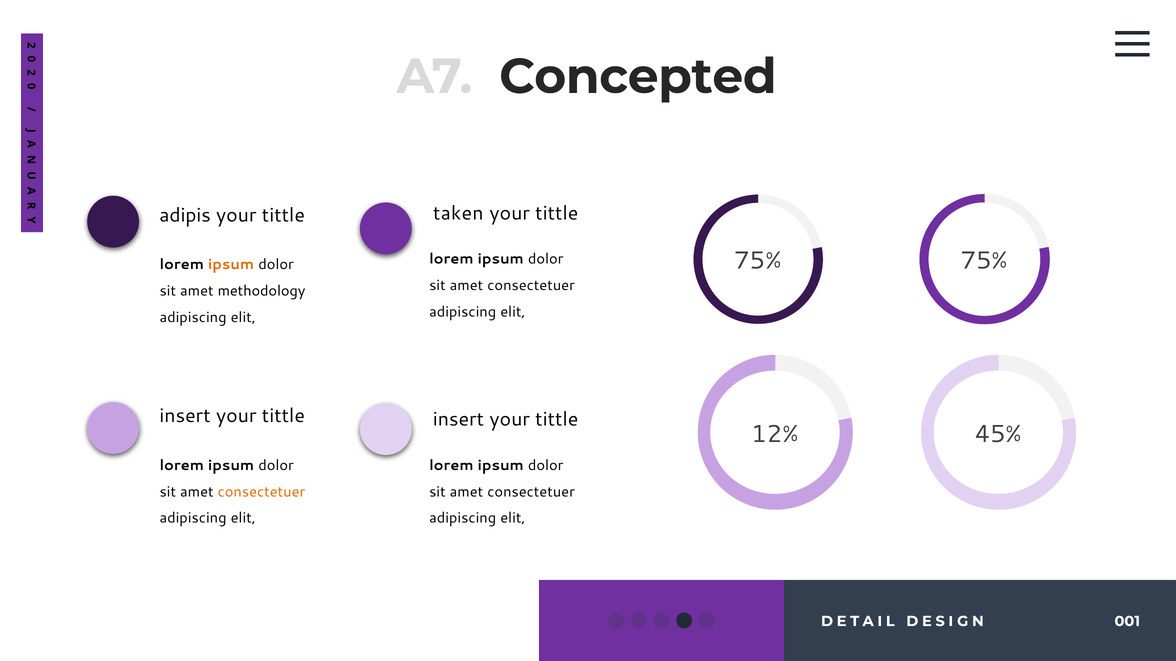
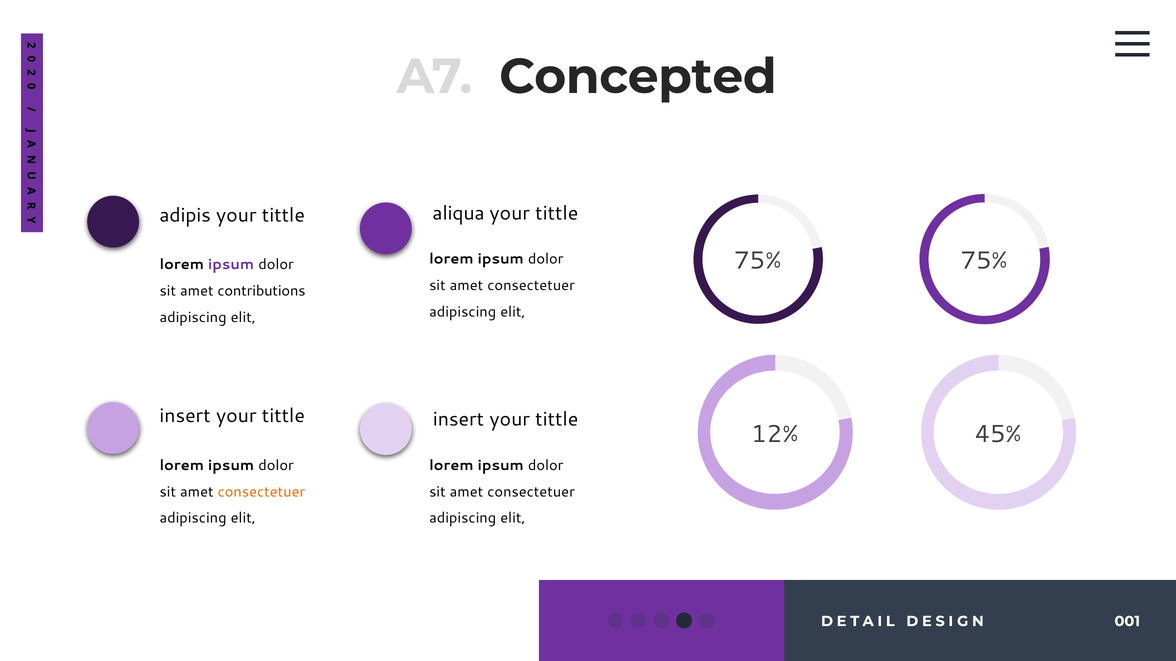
taken: taken -> aliqua (459, 213)
ipsum colour: orange -> purple (231, 265)
methodology: methodology -> contributions (262, 291)
